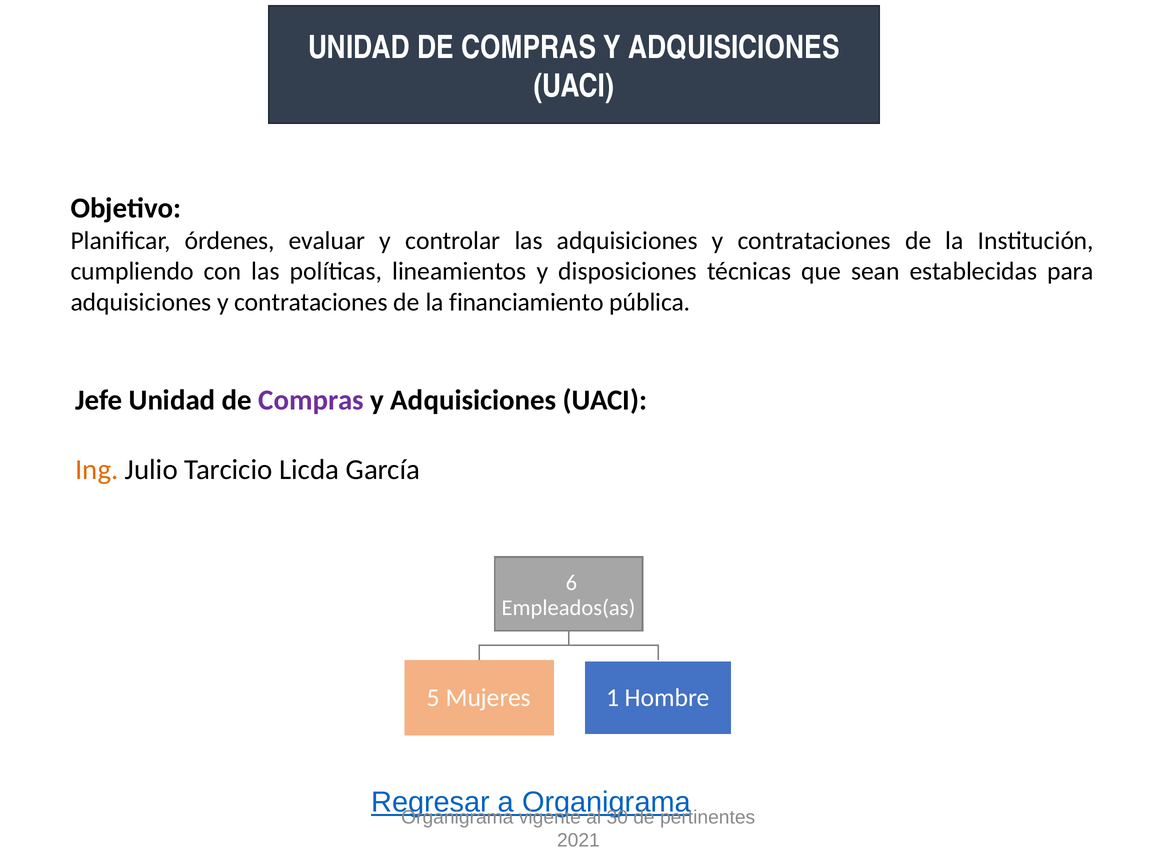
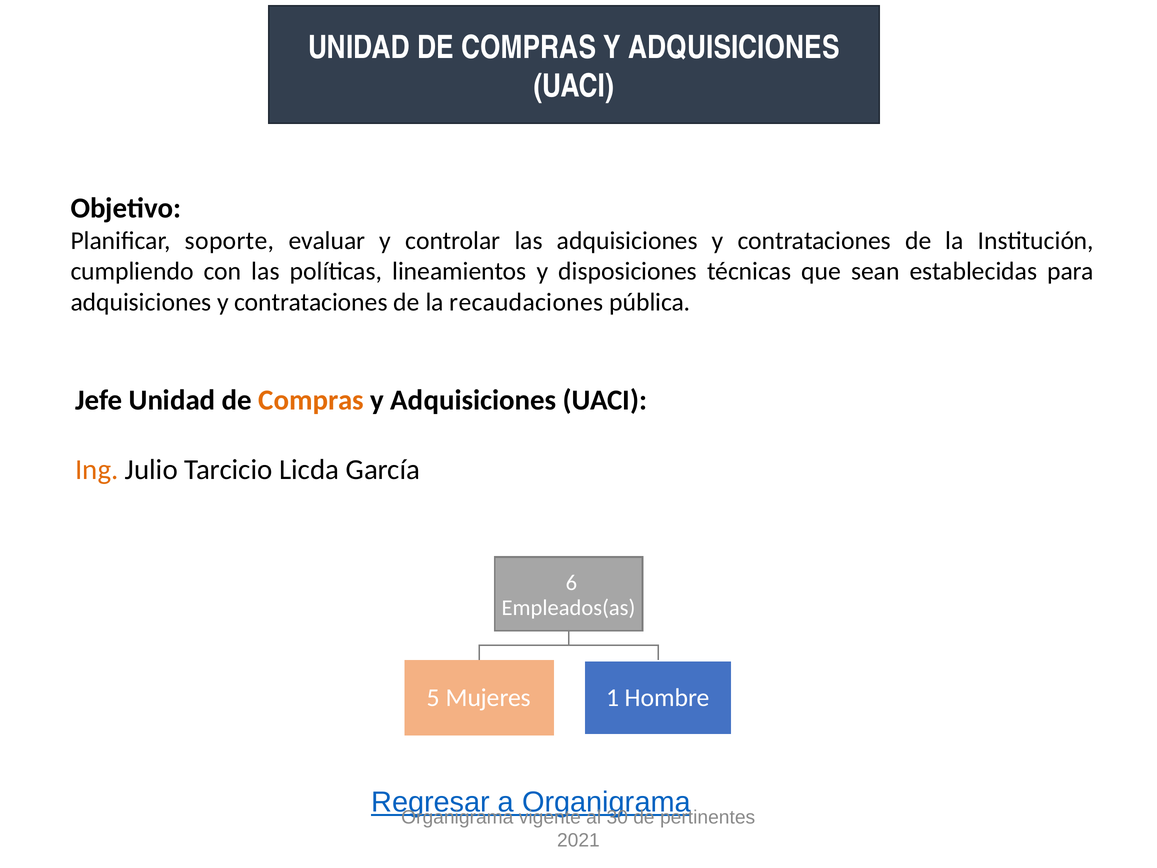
órdenes: órdenes -> soporte (230, 241)
financiamiento: financiamiento -> recaudaciones (526, 302)
Compras colour: purple -> orange (311, 400)
